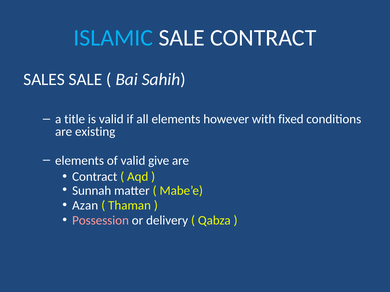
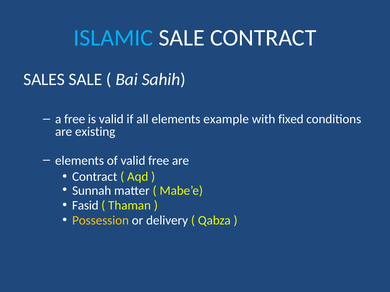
a title: title -> free (75, 119)
however: however -> example (226, 119)
valid give: give -> free (159, 161)
Azan: Azan -> Fasid (85, 206)
Possession colour: pink -> yellow (101, 221)
